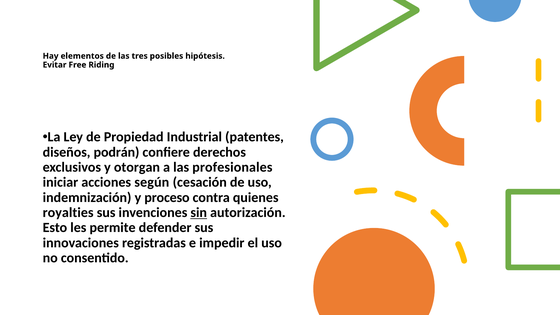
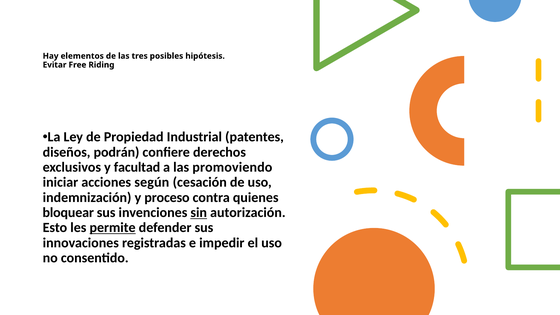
otorgan: otorgan -> facultad (137, 167)
profesionales: profesionales -> promoviendo (232, 167)
royalties: royalties -> bloquear (68, 213)
permite underline: none -> present (113, 228)
